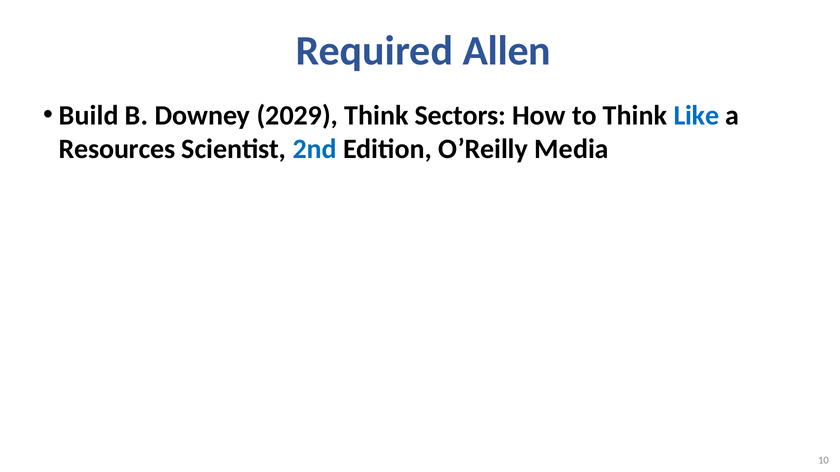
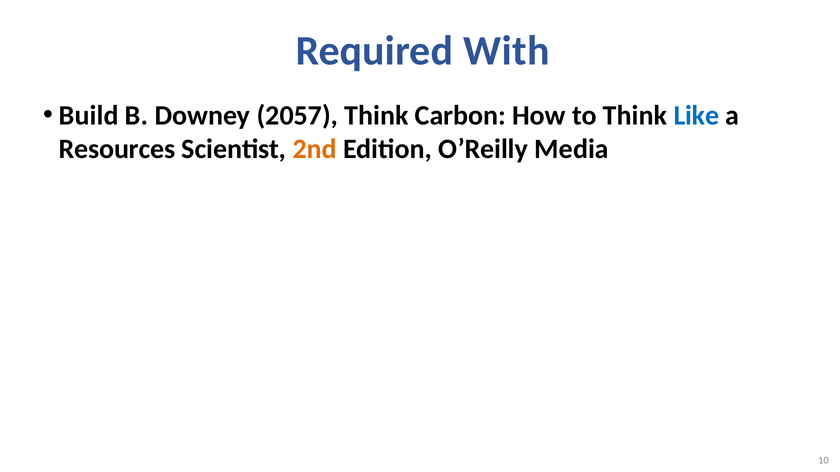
Allen: Allen -> With (506, 51)
2029: 2029 -> 2057 (297, 116)
Sectors: Sectors -> Carbon (460, 116)
2nd colour: blue -> orange (315, 149)
